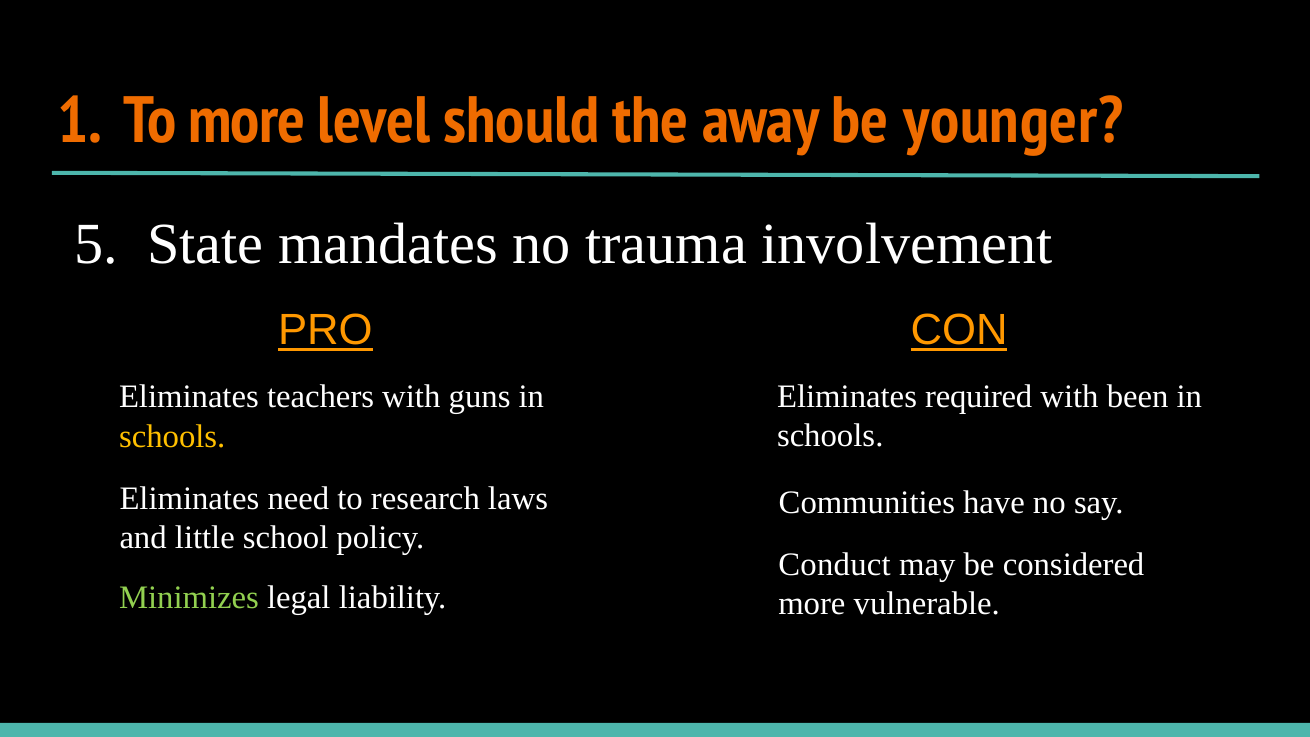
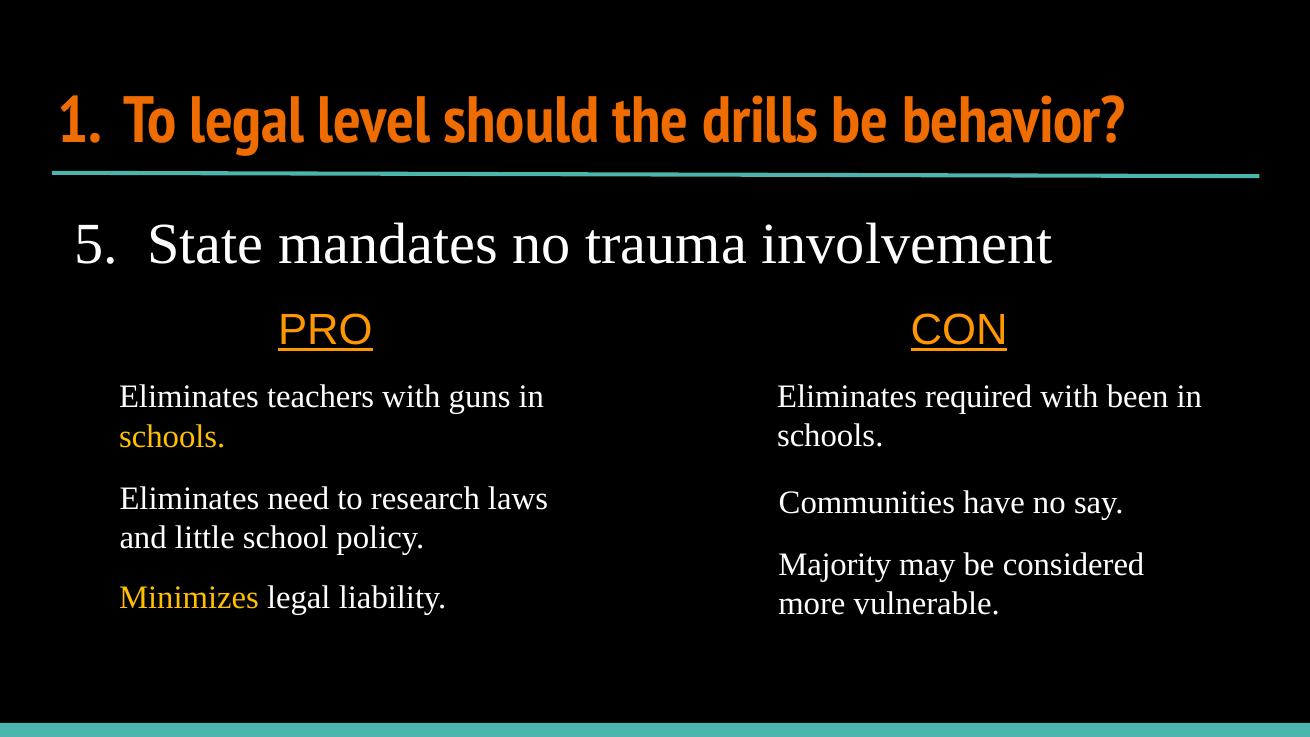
To more: more -> legal (247, 121)
away: away -> drills (761, 121)
younger: younger -> behavior (1014, 121)
Conduct: Conduct -> Majority (835, 564)
Minimizes colour: light green -> yellow (189, 597)
